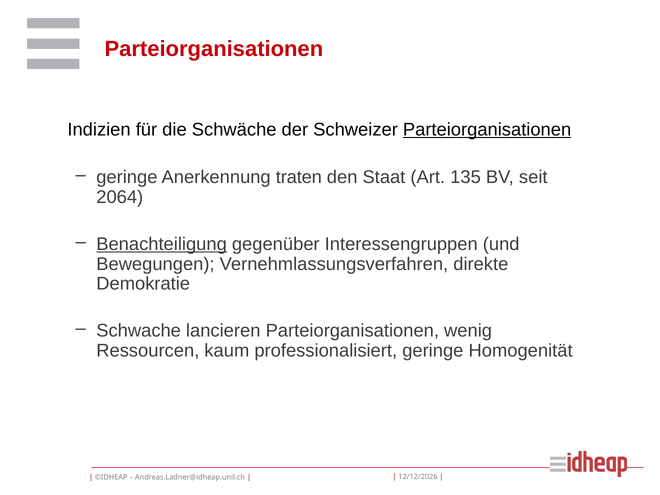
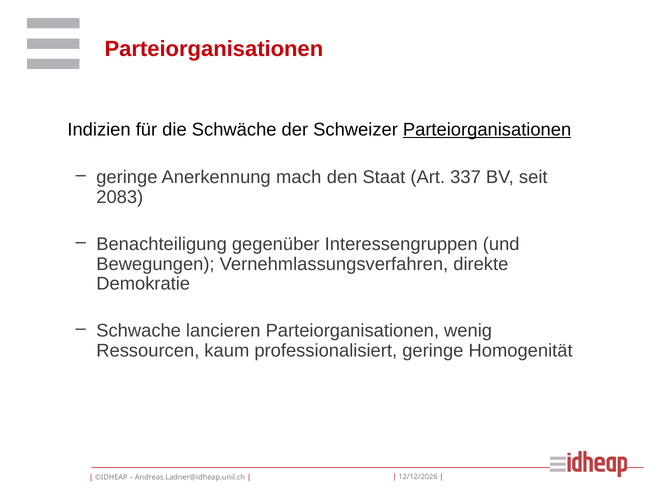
traten: traten -> mach (299, 177)
135: 135 -> 337 (466, 177)
2064: 2064 -> 2083 (120, 197)
Benachteiligung underline: present -> none (162, 244)
